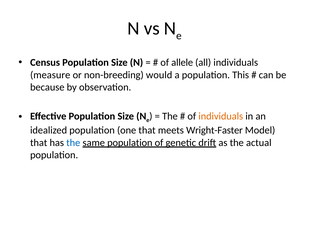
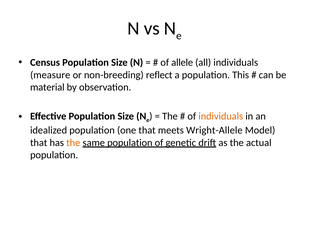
would: would -> reflect (159, 75)
because: because -> material (47, 87)
Wright-Faster: Wright-Faster -> Wright-Allele (214, 130)
the colour: blue -> orange (73, 142)
